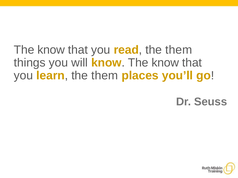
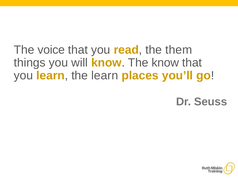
know: know -> voice (51, 50)
learn the them: them -> learn (105, 76)
